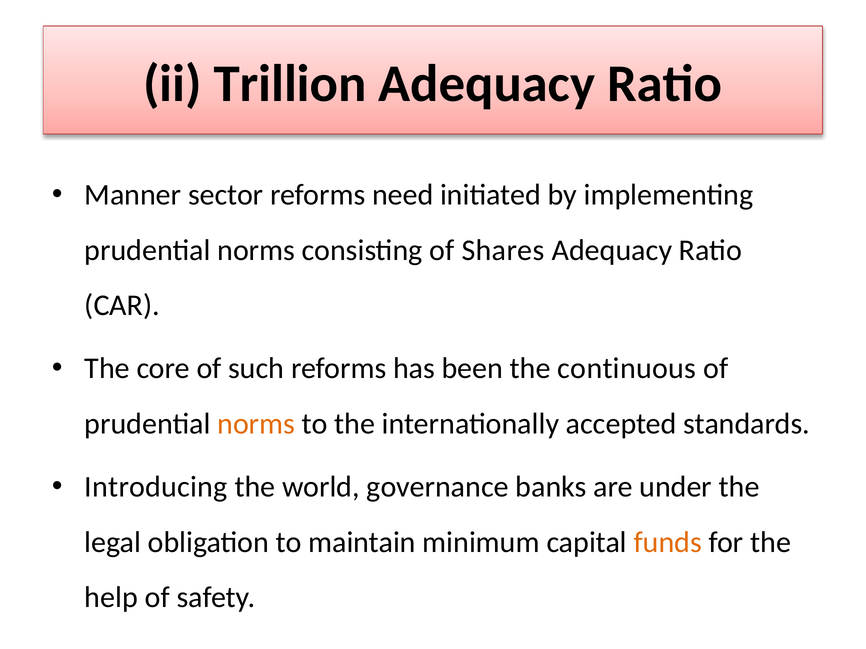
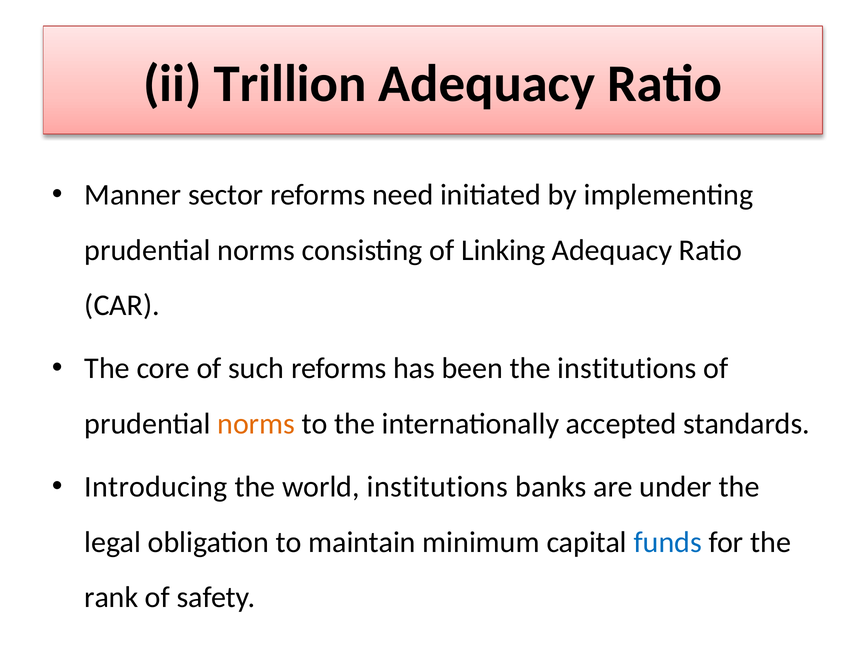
Shares: Shares -> Linking (503, 250)
the continuous: continuous -> institutions (627, 369)
world governance: governance -> institutions (437, 487)
funds colour: orange -> blue (668, 543)
help: help -> rank (111, 598)
